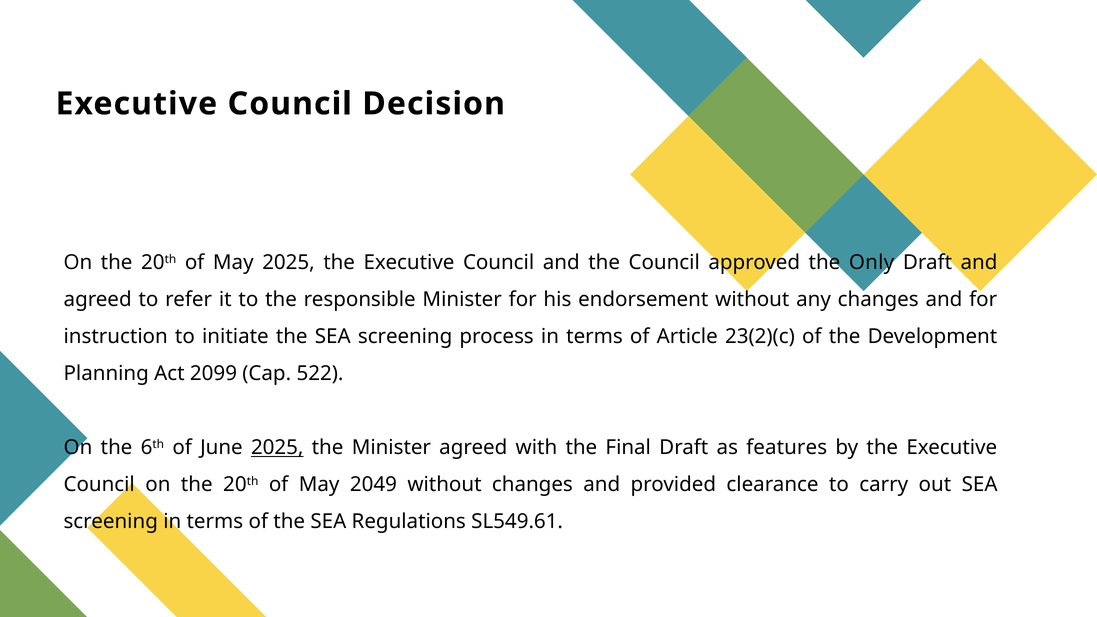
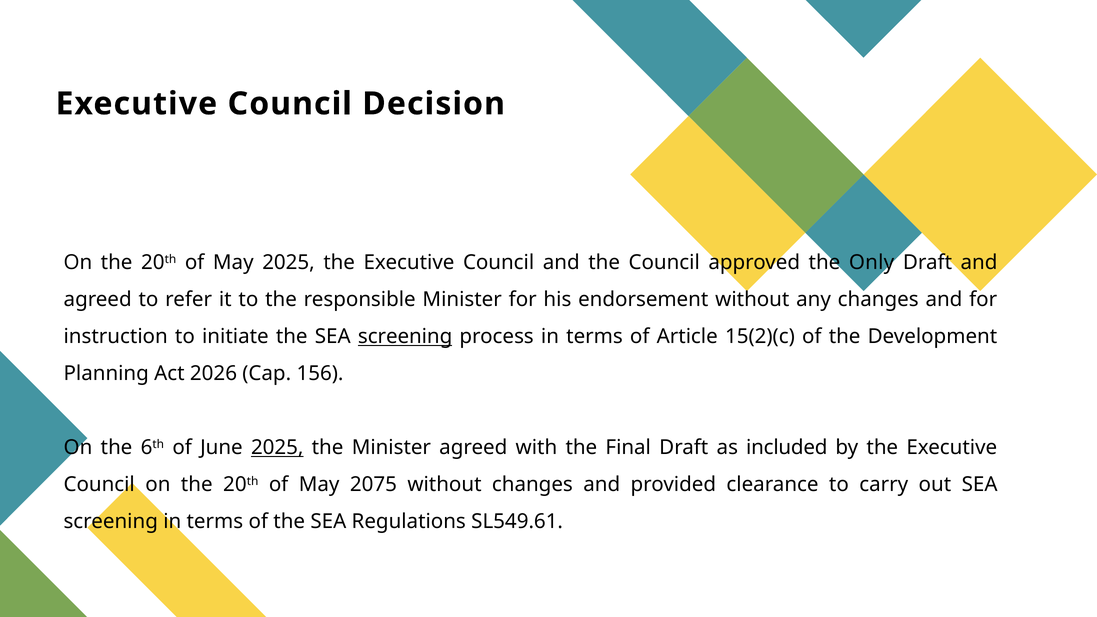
screening underline: none -> present (405, 337)
23(2)(c: 23(2)(c -> 15(2)(c (760, 337)
2099: 2099 -> 2026 (213, 374)
522: 522 -> 156 (320, 374)
features: features -> included (787, 448)
2049: 2049 -> 2075 (373, 485)
